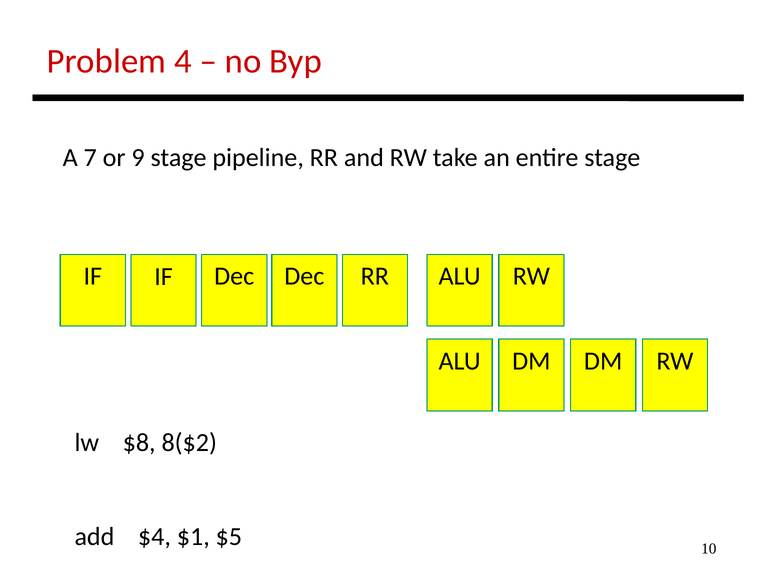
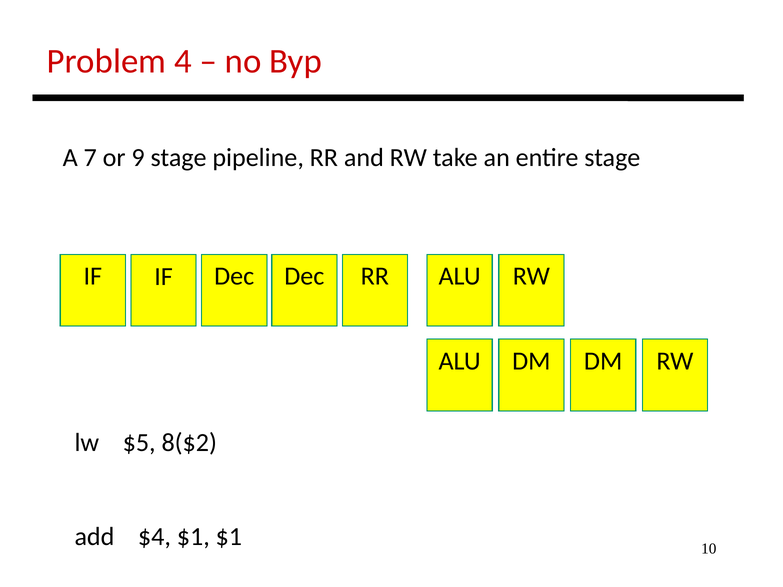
$8: $8 -> $5 (139, 443)
$1 $5: $5 -> $1 (229, 537)
